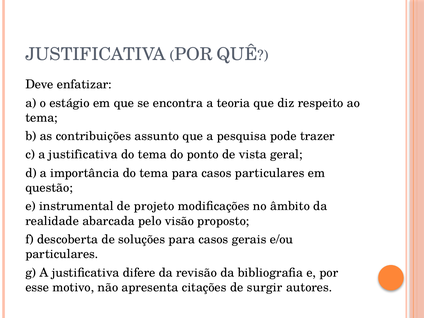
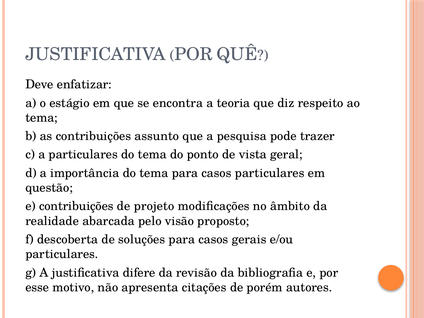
c a justificativa: justificativa -> particulares (83, 155)
e instrumental: instrumental -> contribuições (76, 206)
surgir: surgir -> porém (265, 287)
